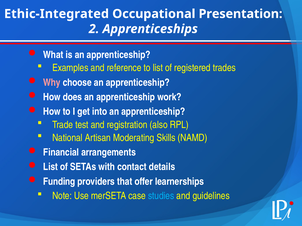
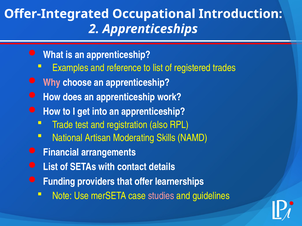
Ethic-Integrated: Ethic-Integrated -> Offer-Integrated (57, 14)
Presentation: Presentation -> Introduction (240, 14)
studies colour: light blue -> pink (161, 196)
